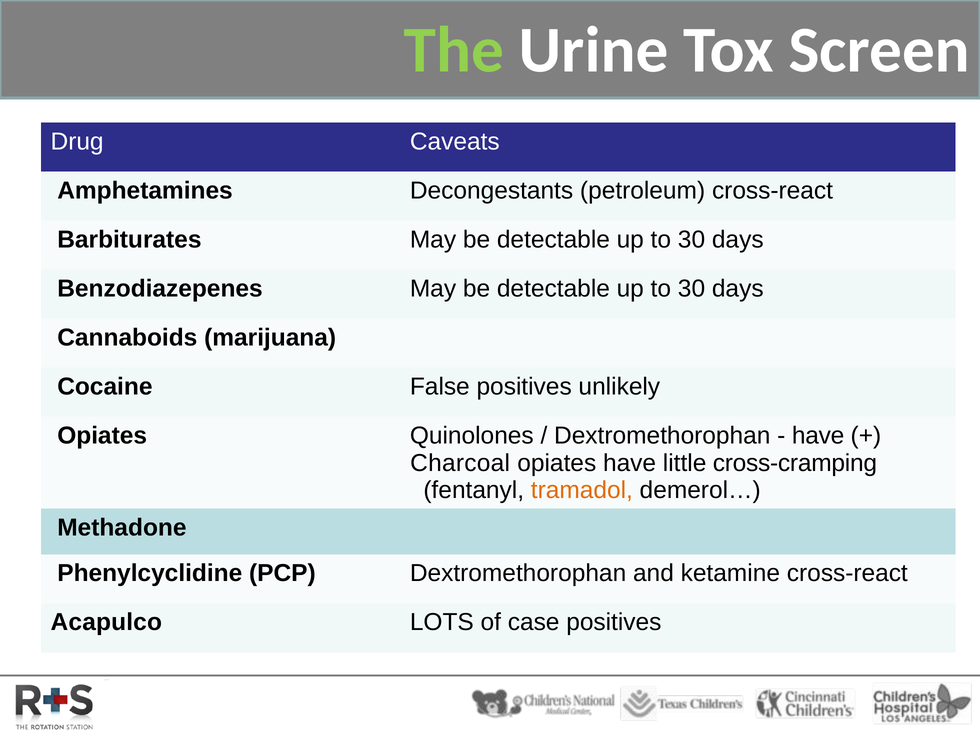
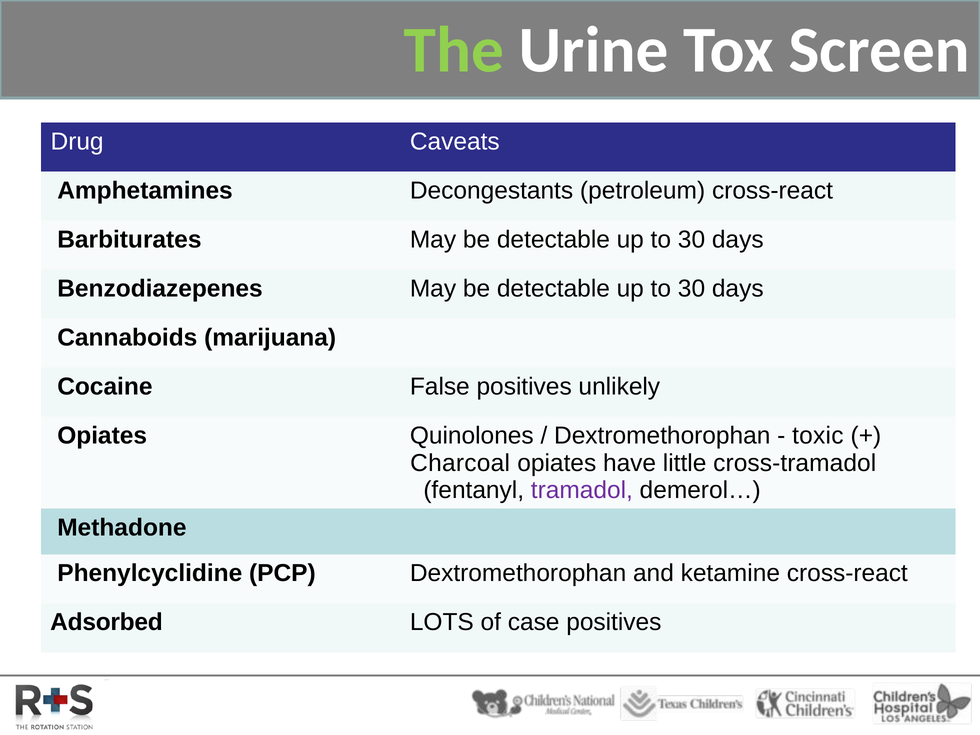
have: have -> toxic (818, 436)
cross-cramping: cross-cramping -> cross-tramadol (795, 463)
tramadol colour: orange -> purple (582, 490)
Acapulco: Acapulco -> Adsorbed (107, 622)
